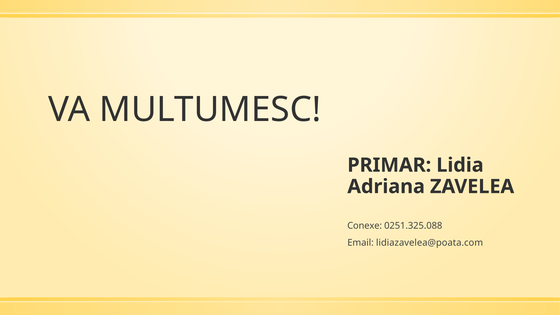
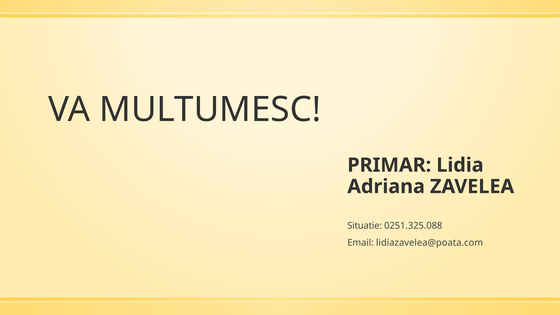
Conexe: Conexe -> Situatie (365, 226)
